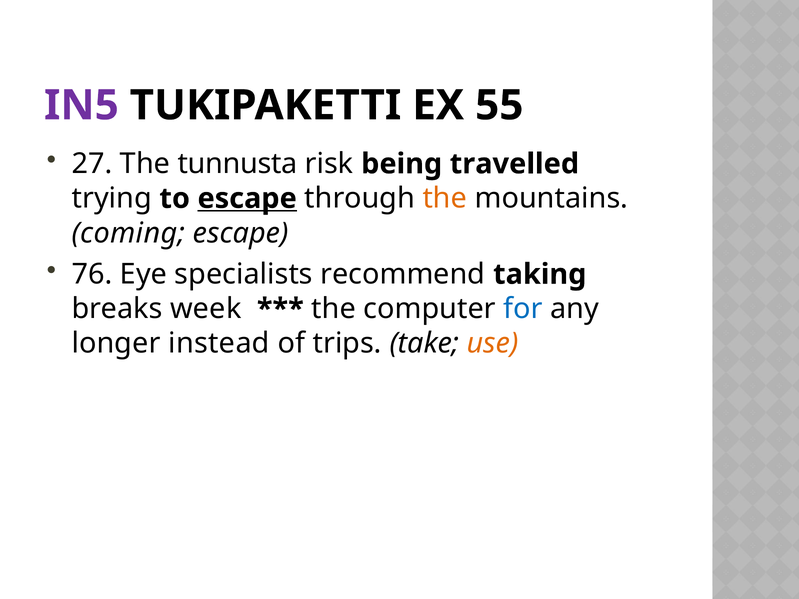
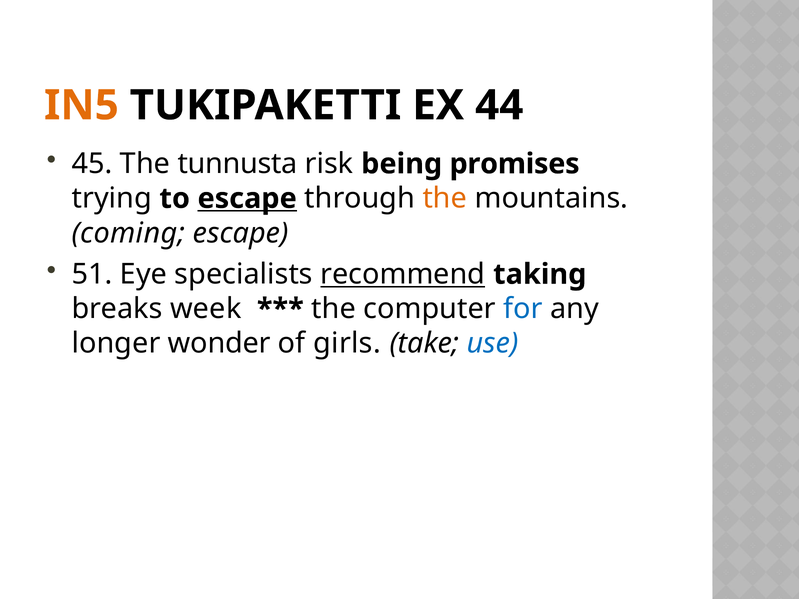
IN5 colour: purple -> orange (81, 105)
55: 55 -> 44 (499, 105)
27: 27 -> 45 (92, 164)
travelled: travelled -> promises (515, 164)
76: 76 -> 51 (92, 274)
recommend underline: none -> present (403, 274)
instead: instead -> wonder (219, 344)
trips: trips -> girls (347, 344)
use colour: orange -> blue (493, 344)
